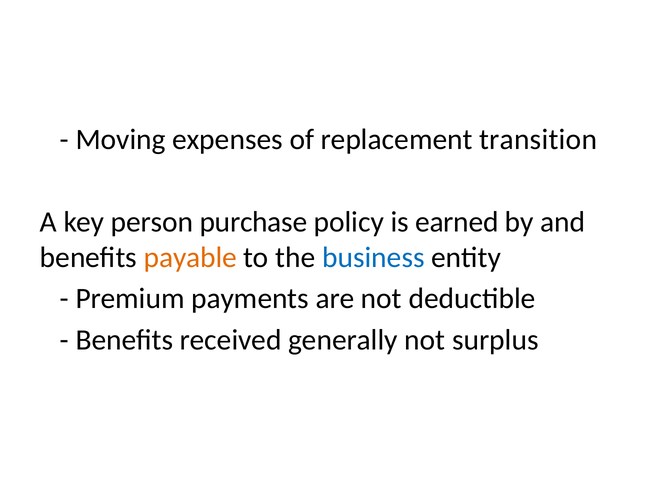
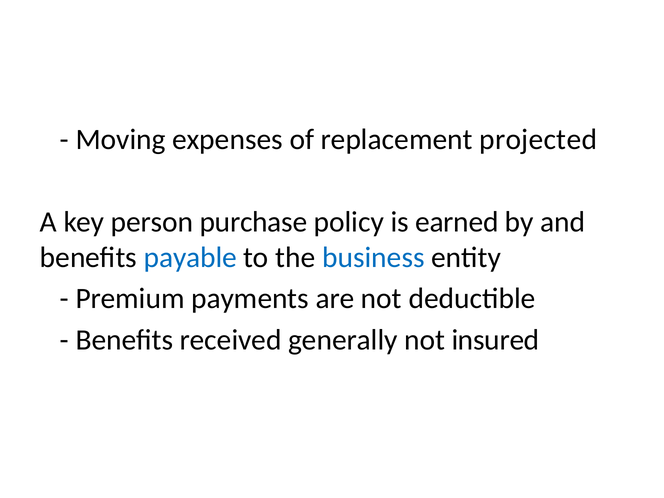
transition: transition -> projected (538, 139)
payable colour: orange -> blue (190, 257)
surplus: surplus -> insured (495, 340)
